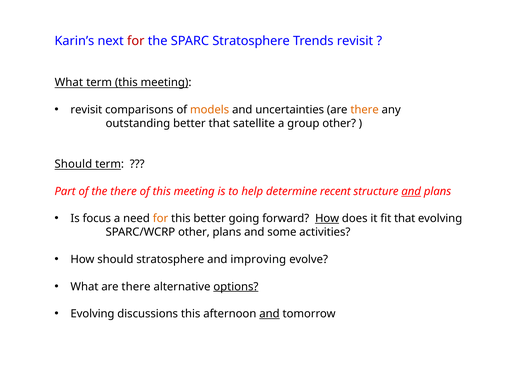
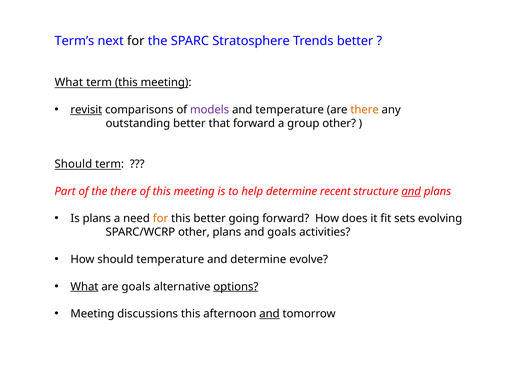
Karin’s: Karin’s -> Term’s (74, 41)
for colour: red -> black (136, 41)
Trends revisit: revisit -> better (355, 41)
revisit underline: none -> present (86, 110)
models colour: orange -> purple (210, 110)
and uncertainties: uncertainties -> temperature (290, 110)
that satellite: satellite -> forward (254, 123)
Is focus: focus -> plans (97, 219)
How underline: present -> none (327, 219)
fit that: that -> sets (405, 219)
and some: some -> goals (282, 232)
should stratosphere: stratosphere -> temperature (170, 260)
and improving: improving -> determine (258, 260)
What underline: none -> present (84, 287)
there: there -> goals (136, 287)
Evolving: Evolving -> Meeting (92, 314)
